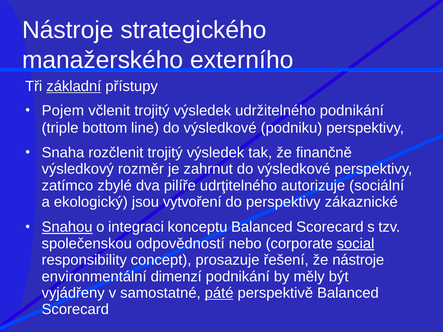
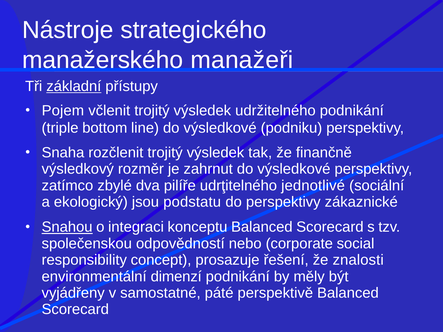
externího: externího -> manažeři (242, 60)
autorizuje: autorizuje -> jednotlivé (313, 186)
vytvoření: vytvoření -> podstatu (192, 202)
social underline: present -> none (356, 244)
že nástroje: nástroje -> znalosti (358, 260)
páté underline: present -> none (219, 293)
